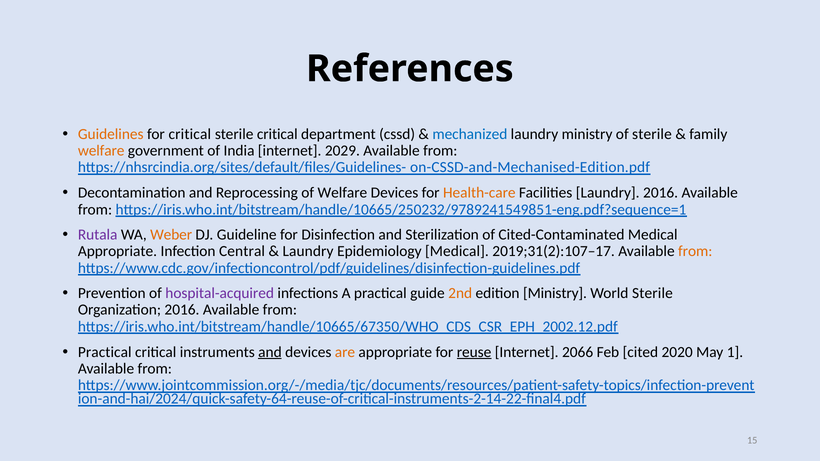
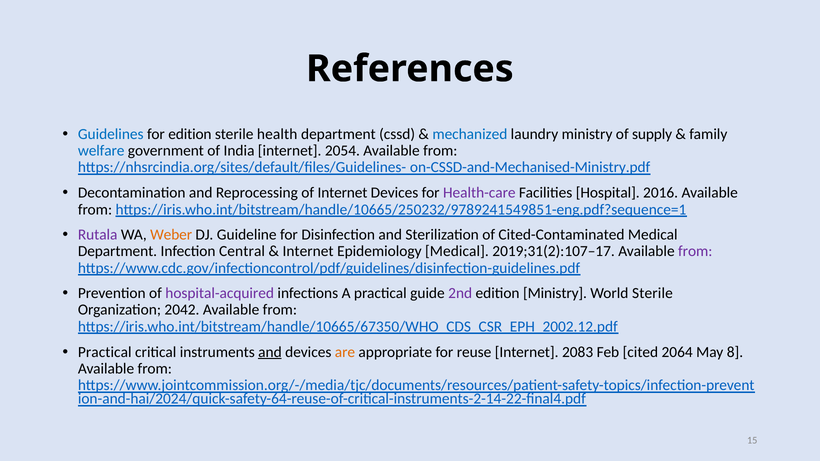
Guidelines colour: orange -> blue (111, 134)
for critical: critical -> edition (190, 134)
sterile critical: critical -> health (277, 134)
of sterile: sterile -> supply (652, 134)
welfare colour: orange -> blue (101, 151)
2029: 2029 -> 2054 (342, 151)
on-CSSD-and-Mechanised-Edition.pdf: on-CSSD-and-Mechanised-Edition.pdf -> on-CSSD-and-Mechanised-Ministry.pdf (530, 168)
of Welfare: Welfare -> Internet (342, 193)
Health-care colour: orange -> purple (479, 193)
Facilities Laundry: Laundry -> Hospital (608, 193)
Appropriate: Appropriate -> Department (117, 251)
Laundry: Laundry -> Internet (308, 251)
from colour: orange -> purple (695, 251)
2nd colour: orange -> purple (460, 293)
Organization 2016: 2016 -> 2042 (182, 310)
reuse underline: present -> none (474, 352)
2066: 2066 -> 2083 (578, 352)
2020: 2020 -> 2064 (677, 352)
1: 1 -> 8 (735, 352)
